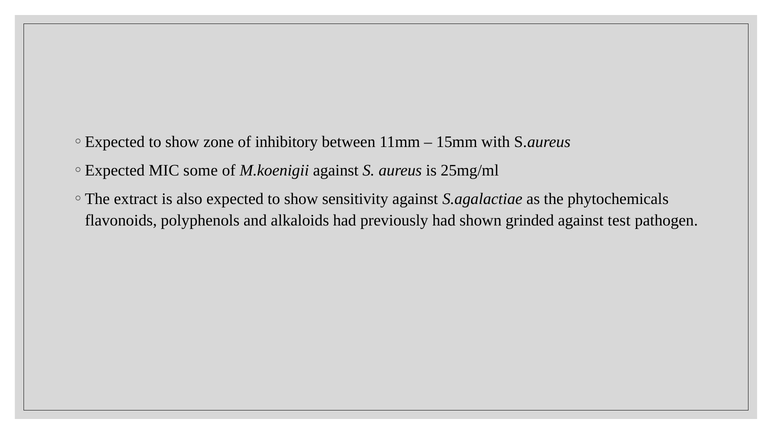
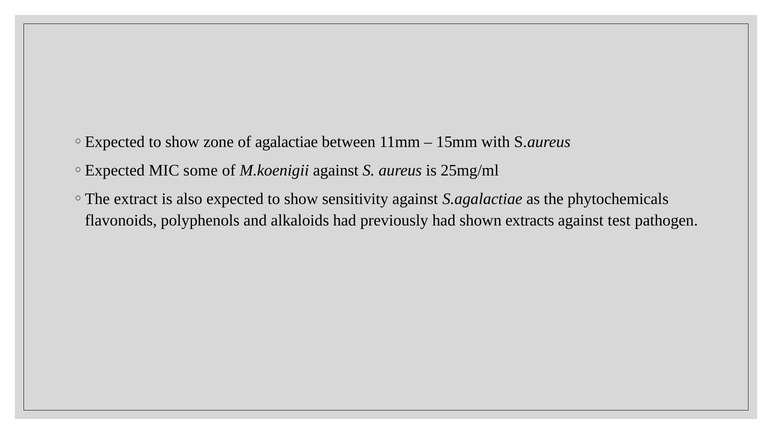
inhibitory: inhibitory -> agalactiae (287, 142)
grinded: grinded -> extracts (530, 220)
